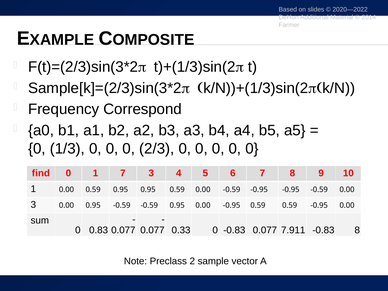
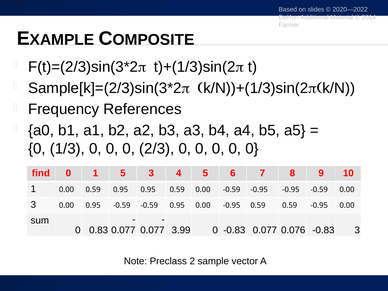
Correspond: Correspond -> References (142, 109)
1 7: 7 -> 5 (123, 173)
0.33: 0.33 -> 3.99 (181, 230)
7.911: 7.911 -> 0.076 (293, 230)
-0.83 8: 8 -> 3 (357, 230)
